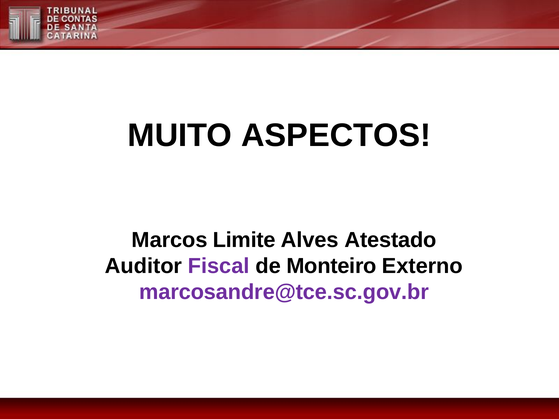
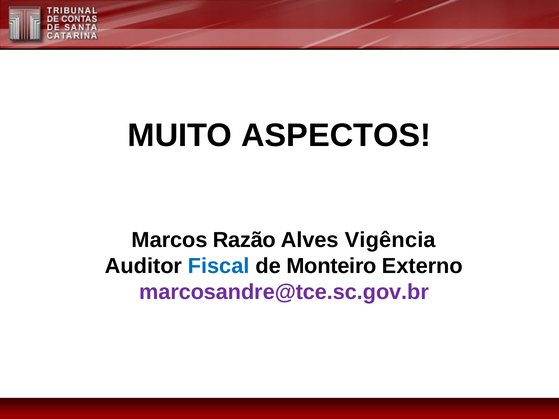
Limite: Limite -> Razão (244, 240)
Atestado: Atestado -> Vigência (390, 240)
Fiscal colour: purple -> blue (219, 266)
